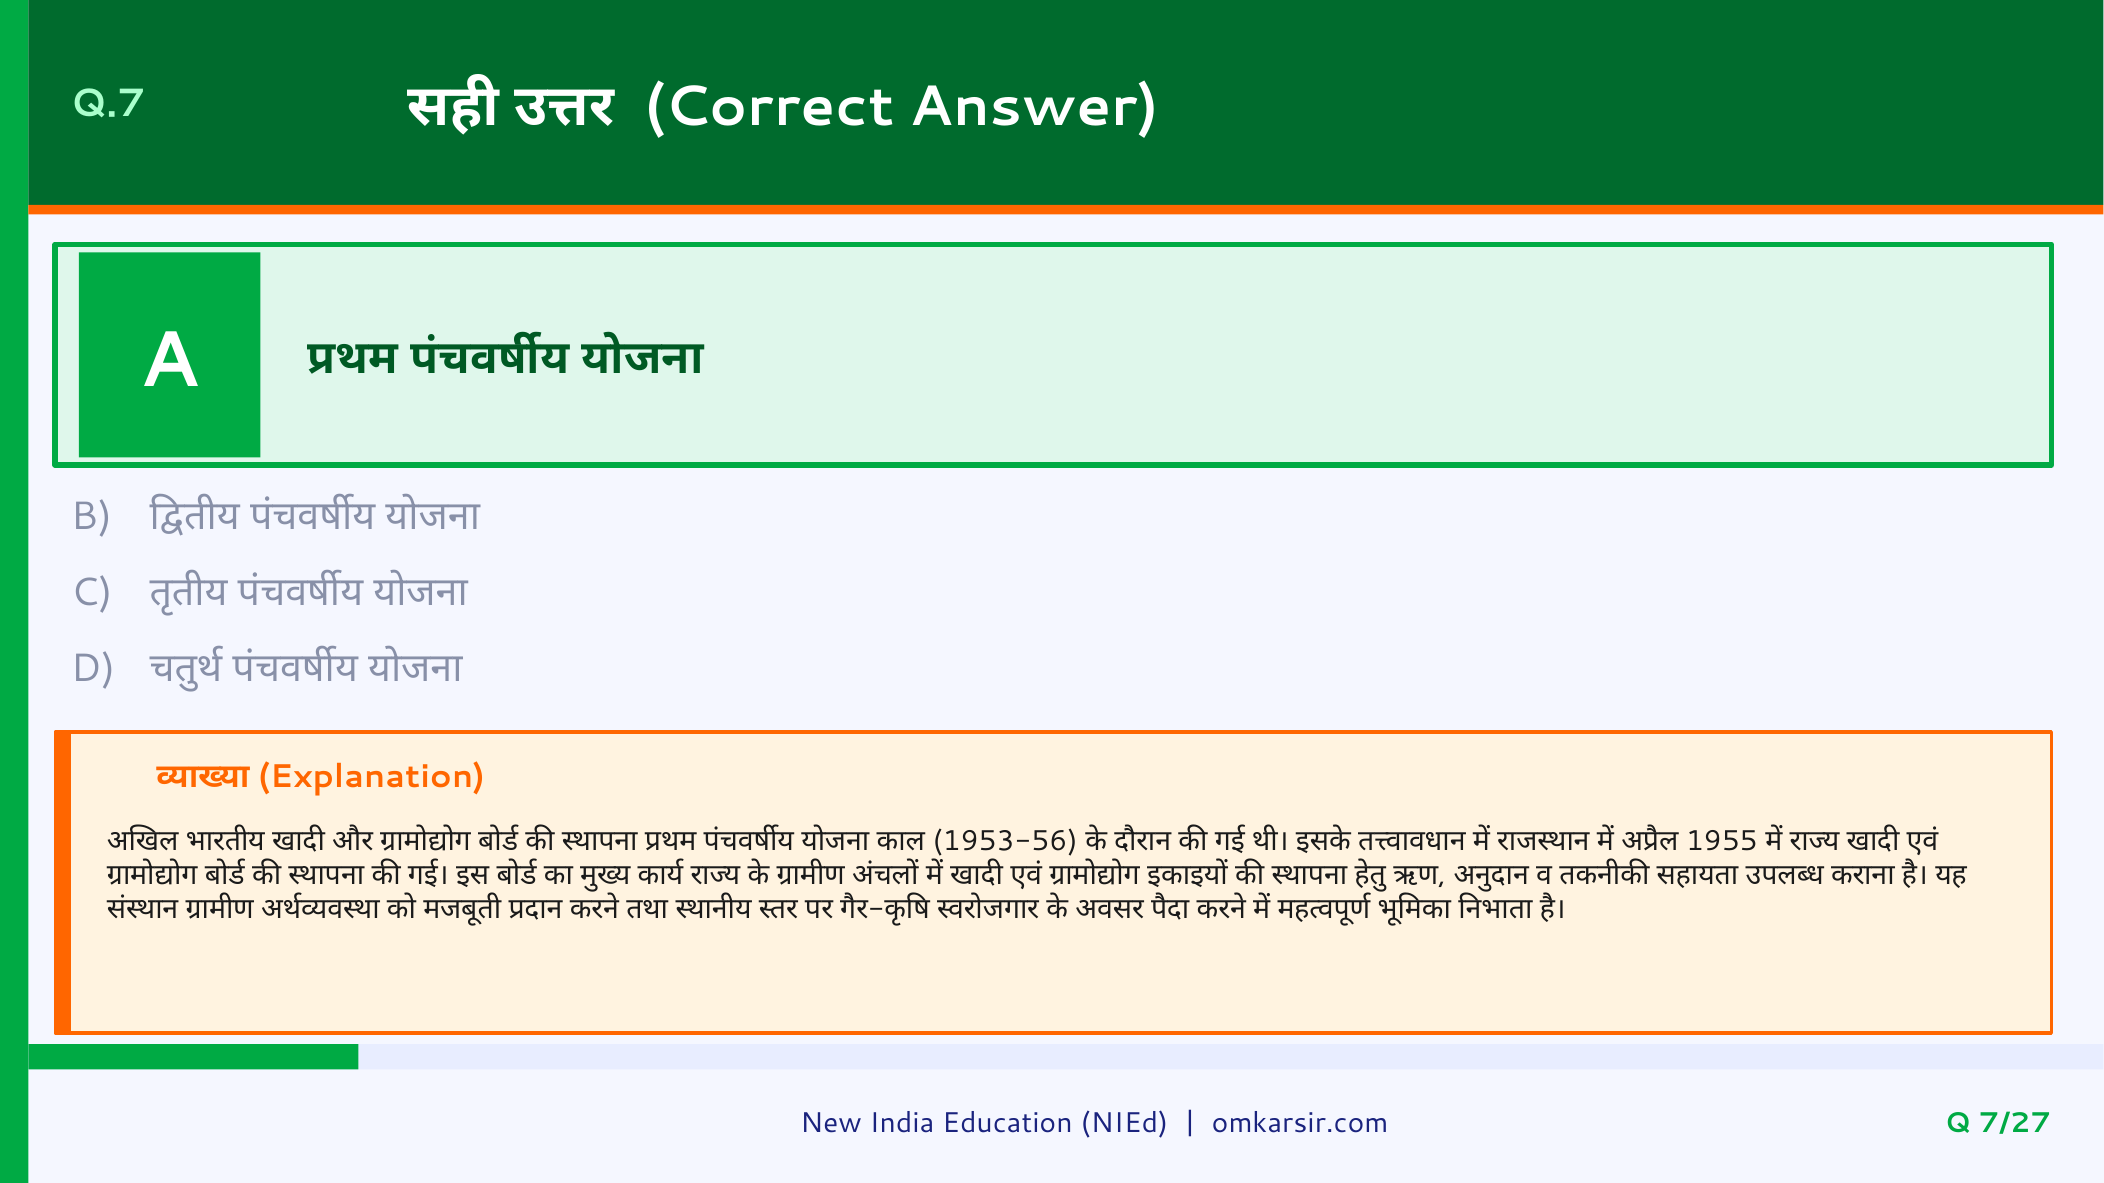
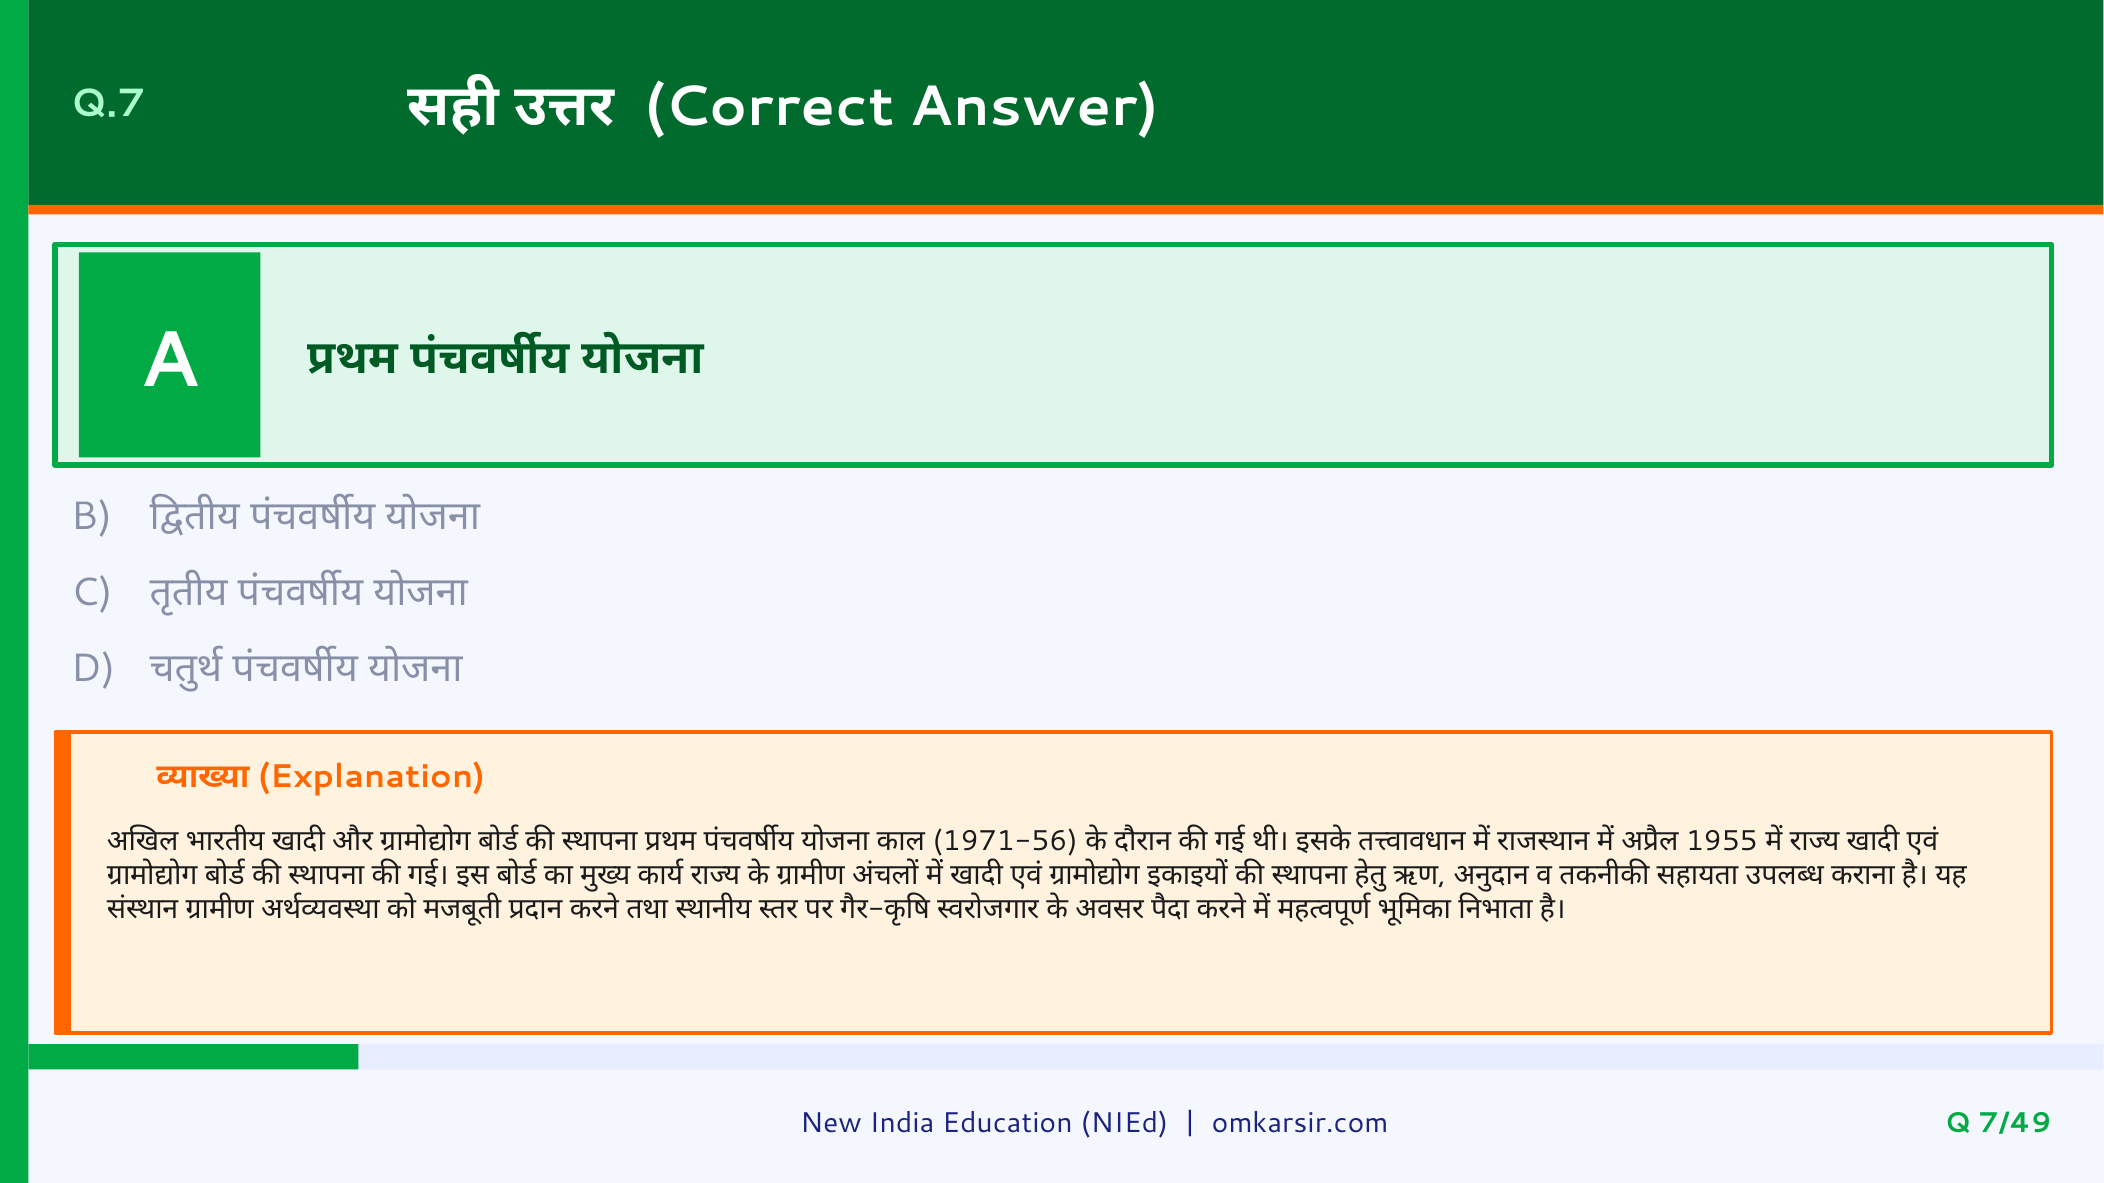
1953-56: 1953-56 -> 1971-56 (1005, 841)
7/27: 7/27 -> 7/49 (2015, 1124)
